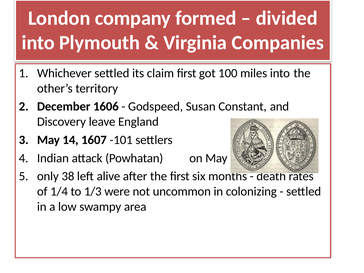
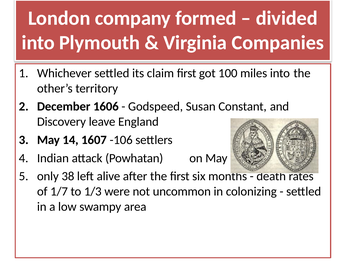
-101: -101 -> -106 (121, 140)
1/4: 1/4 -> 1/7 (59, 191)
